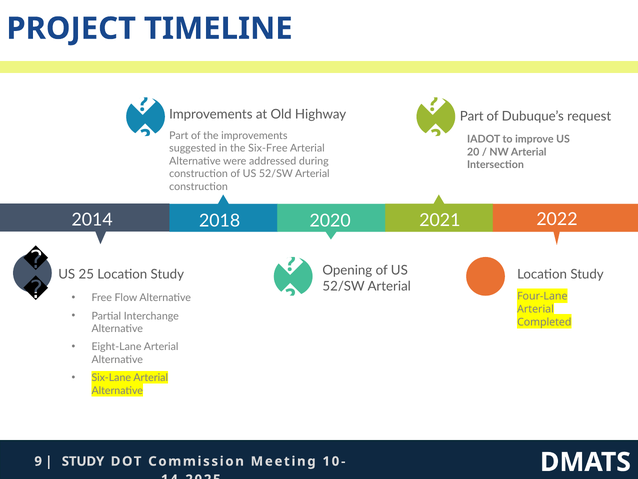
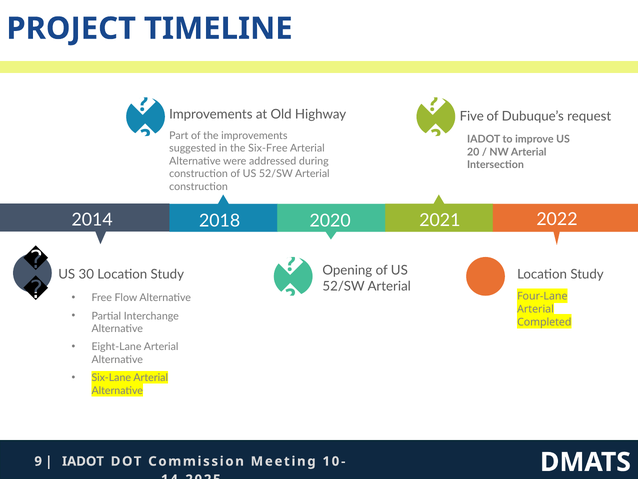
Part: Part -> Five (472, 116)
25: 25 -> 30 (86, 274)
STUDY: STUDY -> IADOT (83, 461)
